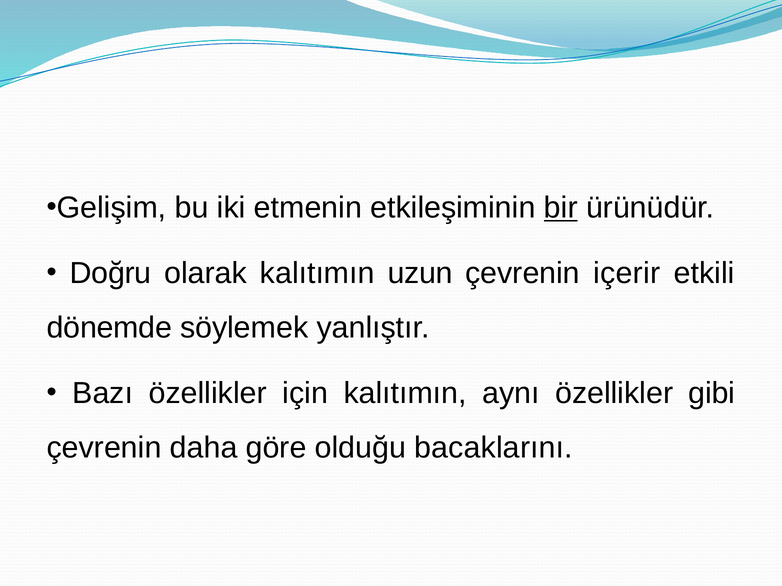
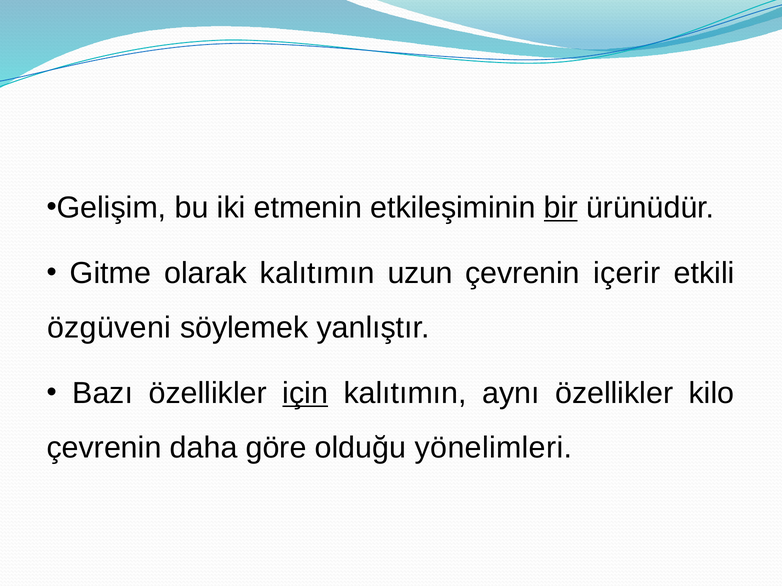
Doğru: Doğru -> Gitme (110, 273)
dönemde: dönemde -> özgüveni (109, 328)
için underline: none -> present (305, 393)
gibi: gibi -> kilo (712, 393)
bacaklarını: bacaklarını -> yönelimleri (493, 448)
